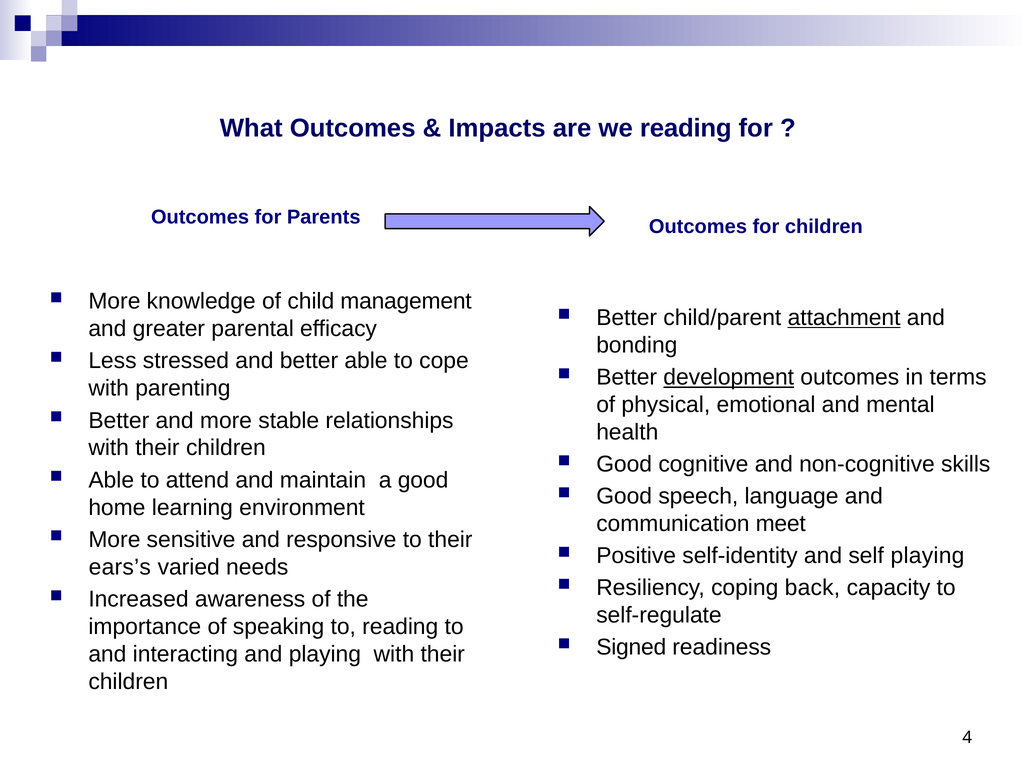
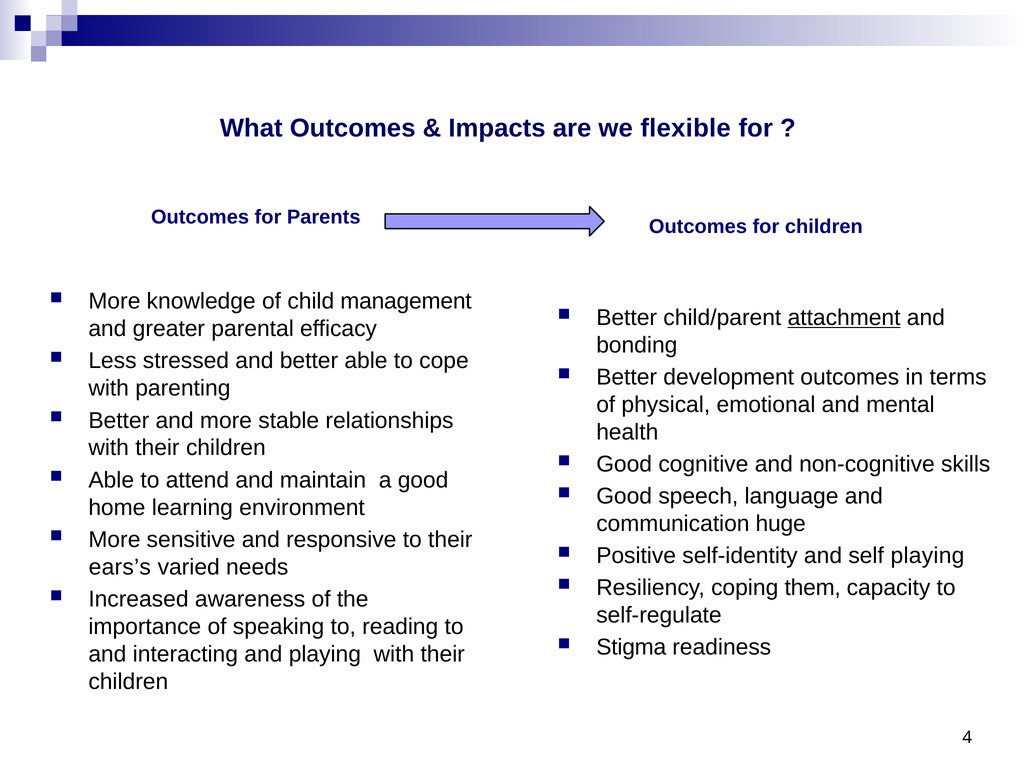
we reading: reading -> flexible (686, 128)
development underline: present -> none (729, 377)
meet: meet -> huge (781, 523)
back: back -> them (813, 588)
Signed: Signed -> Stigma (631, 647)
